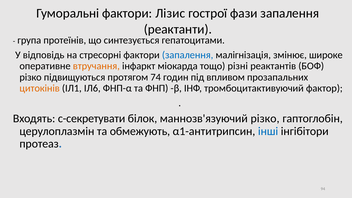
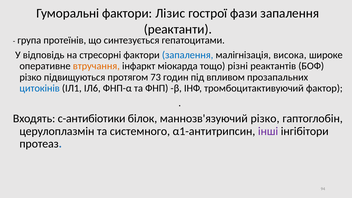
змінює: змінює -> висока (290, 55)
74: 74 -> 73 (156, 77)
цитокінів colour: orange -> blue (40, 88)
с-секретувати: с-секретувати -> с-антибіотики (92, 118)
обмежують: обмежують -> системного (140, 131)
інші colour: blue -> purple (268, 131)
